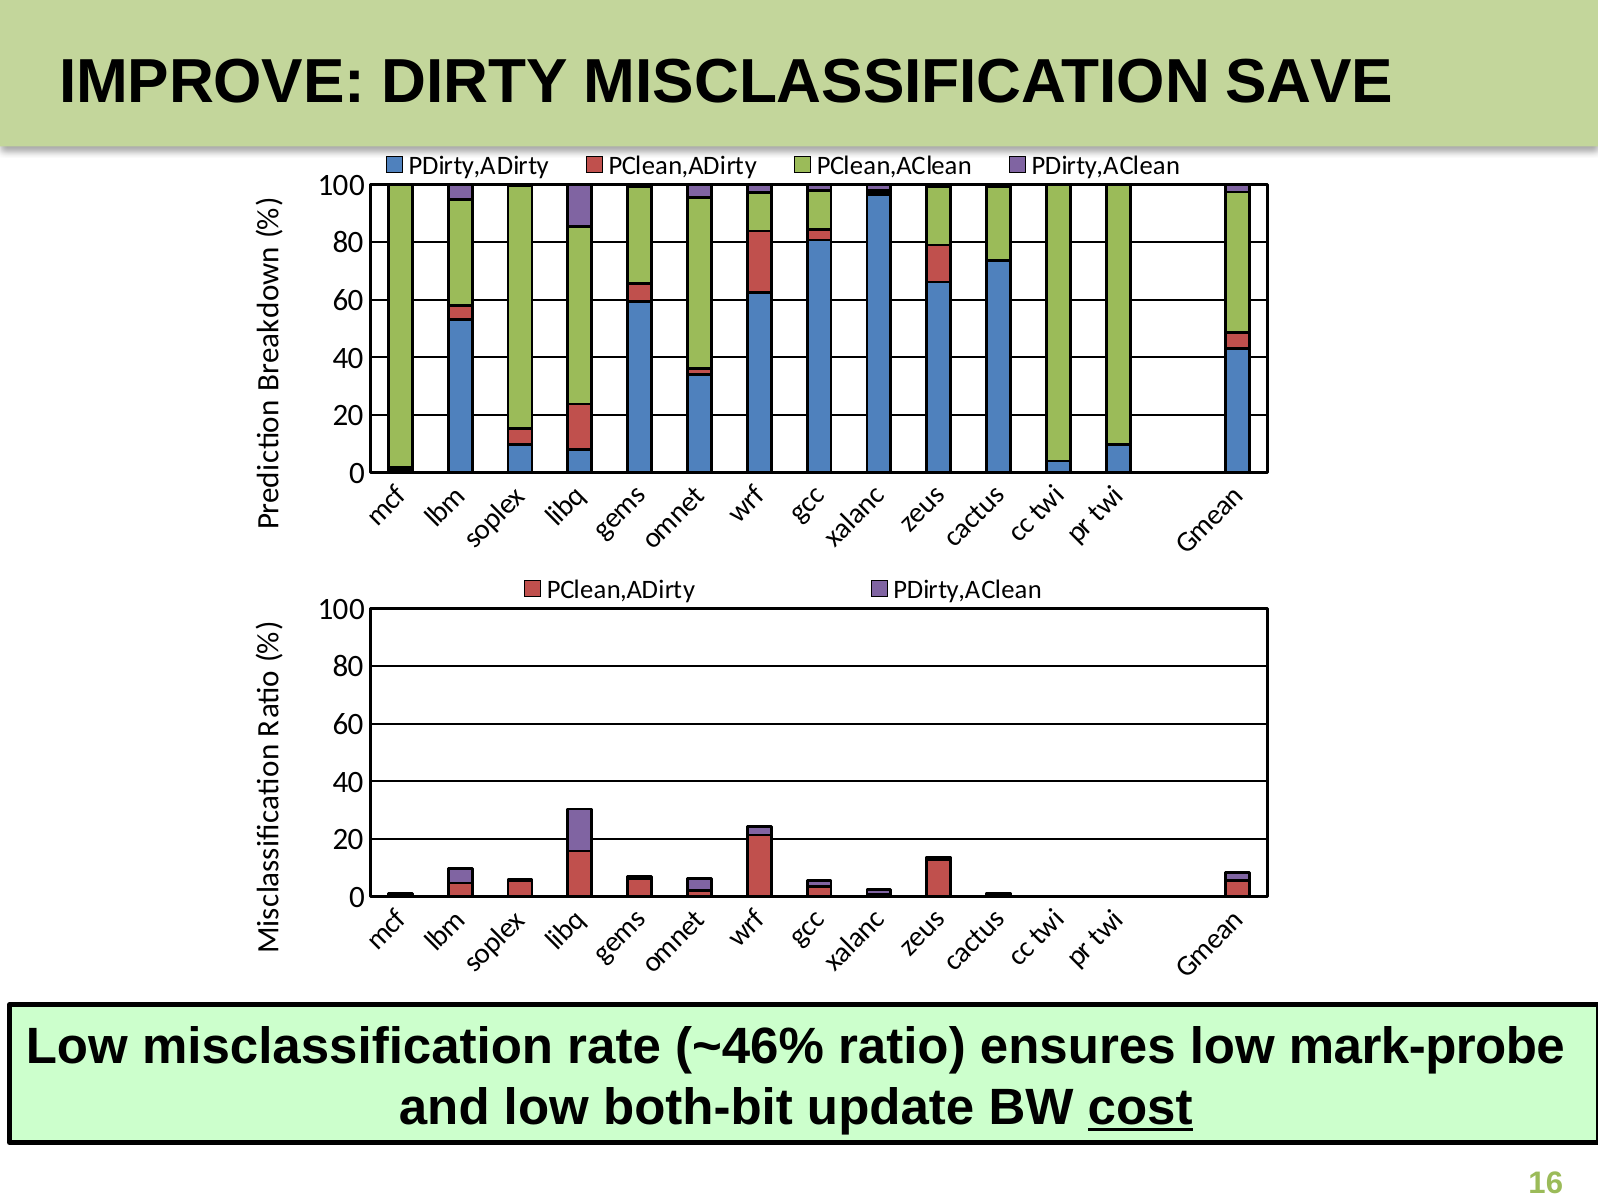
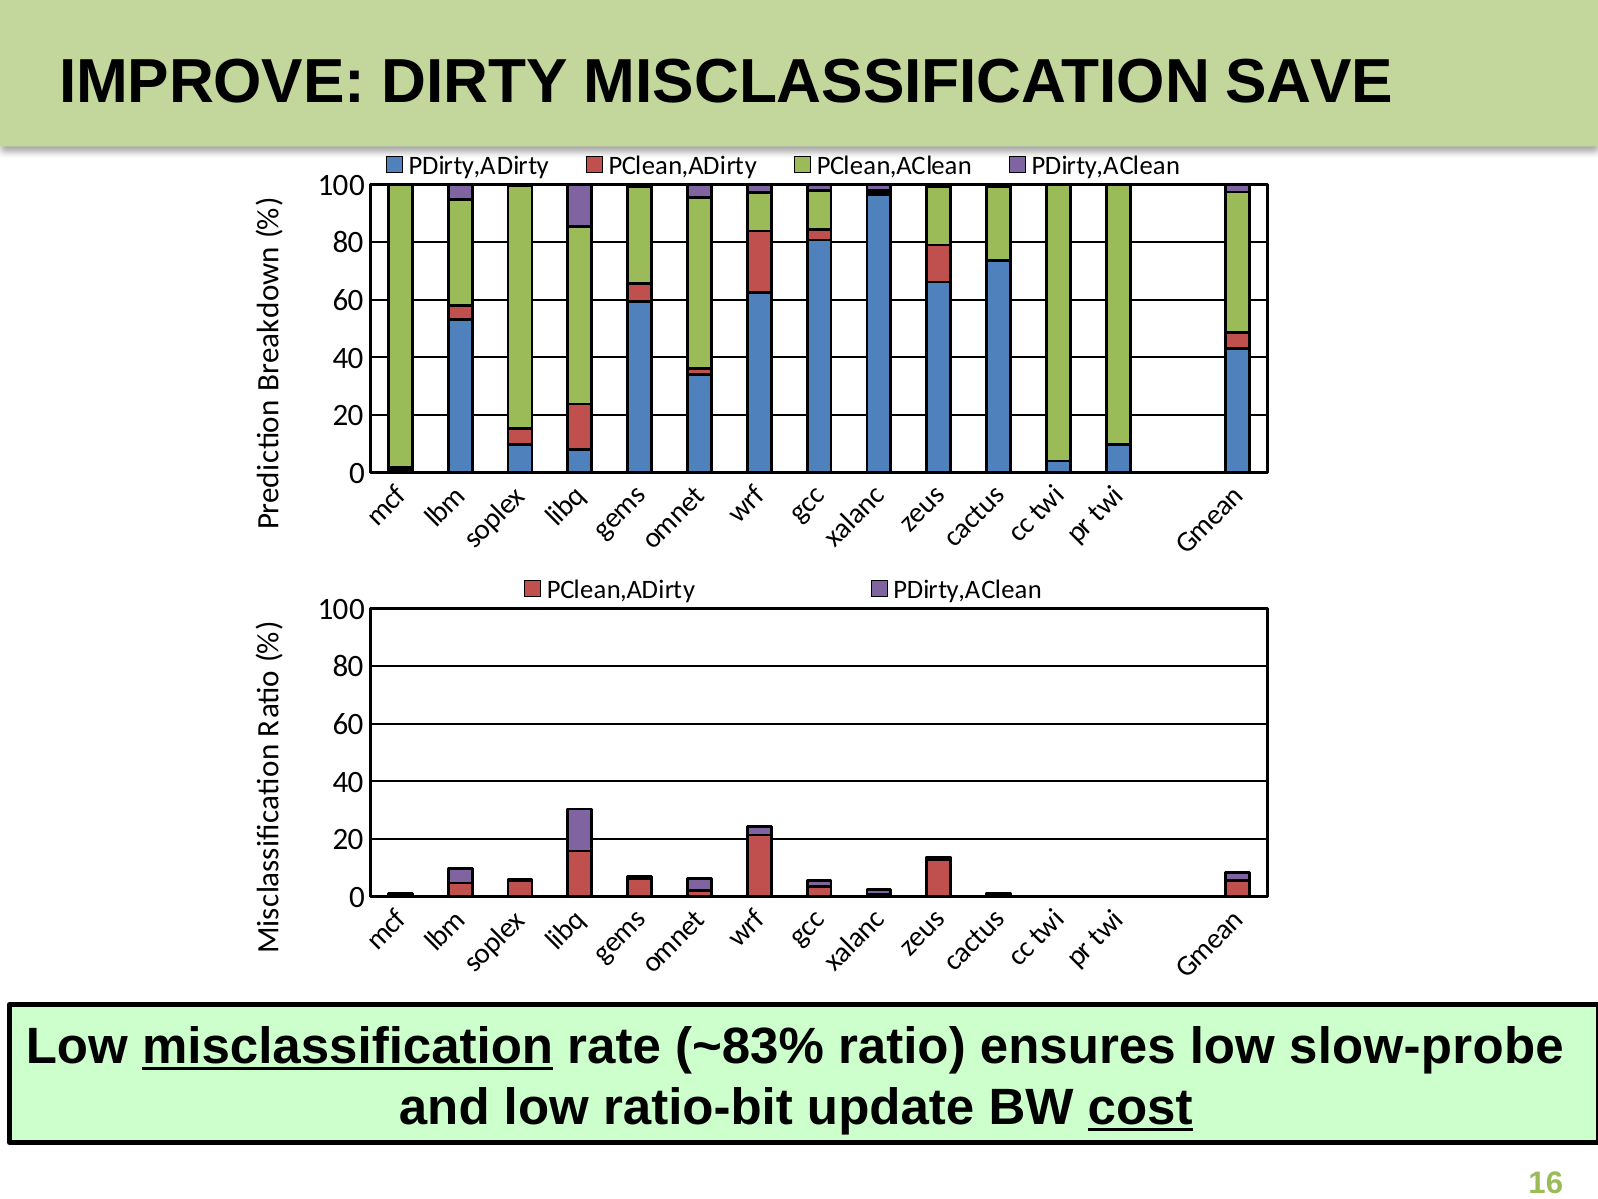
misclassification underline: none -> present (348, 1046)
~46%: ~46% -> ~83% (750, 1046)
mark-probe: mark-probe -> slow-probe (1426, 1046)
both-bit: both-bit -> ratio-bit (698, 1107)
